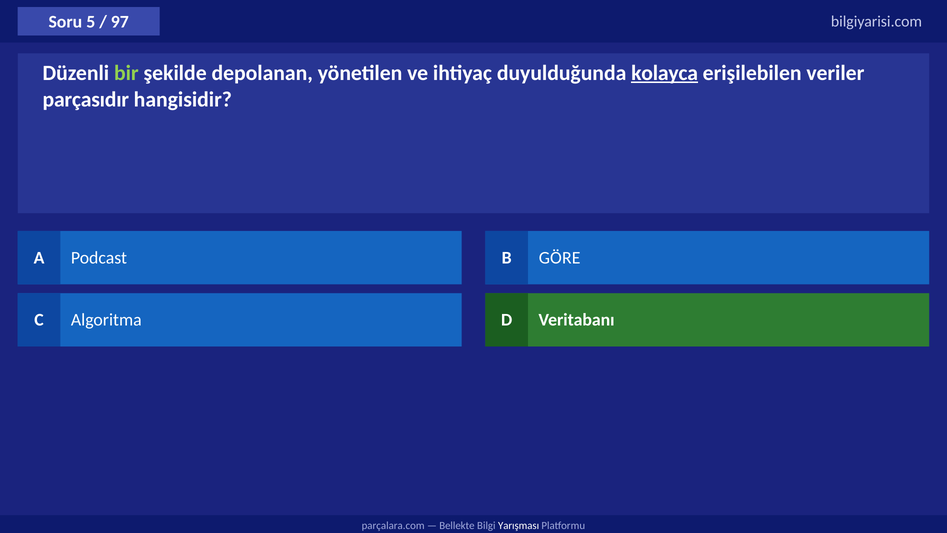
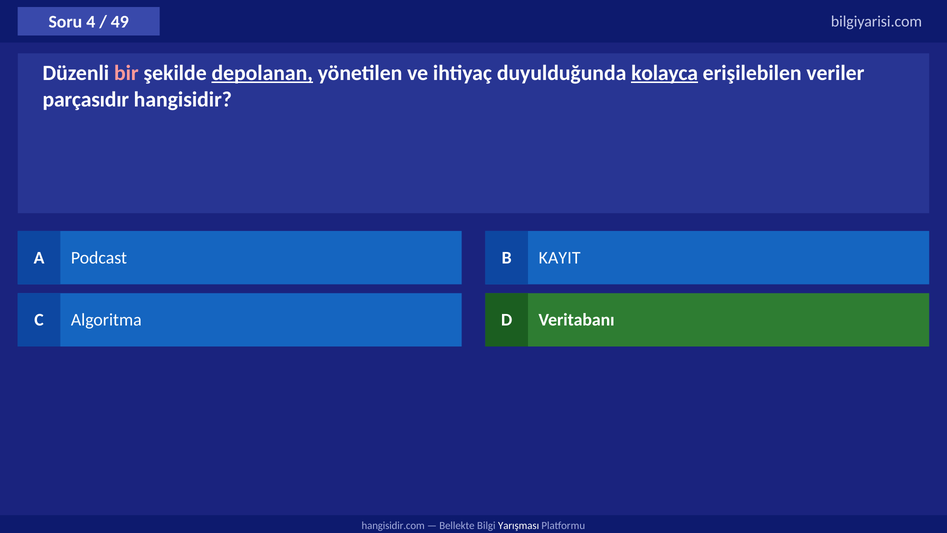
5: 5 -> 4 (91, 22)
97: 97 -> 49 (120, 22)
bir colour: light green -> pink (126, 73)
depolanan underline: none -> present (262, 73)
GÖRE: GÖRE -> KAYIT (560, 258)
parçalara.com: parçalara.com -> hangisidir.com (393, 525)
